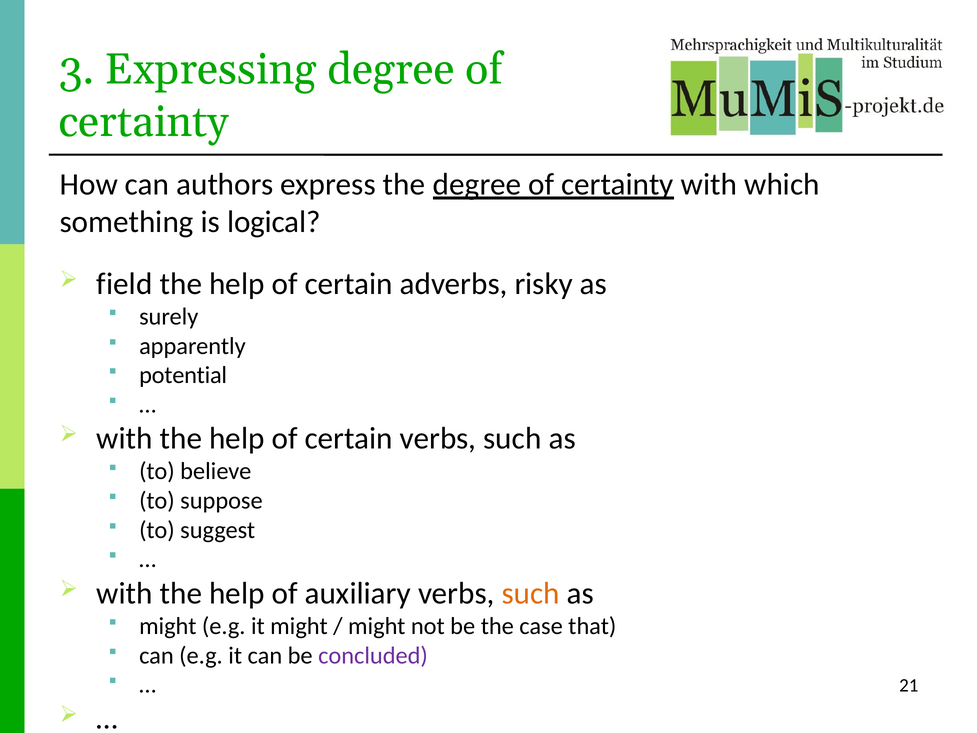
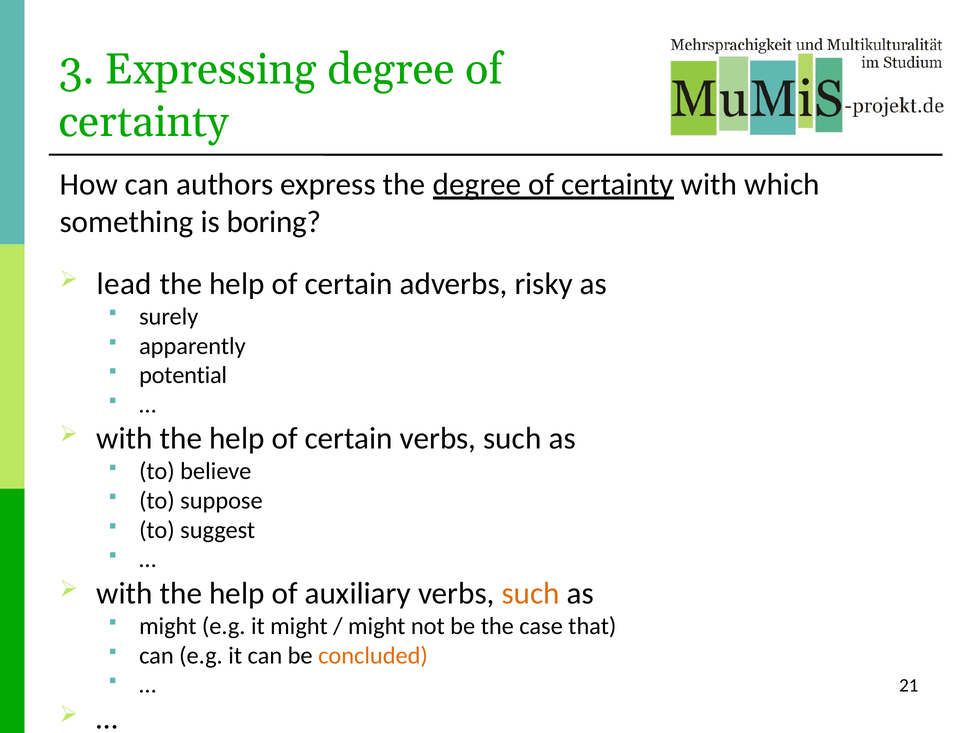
logical: logical -> boring (274, 222)
field: field -> lead (124, 284)
concluded colour: purple -> orange (373, 655)
